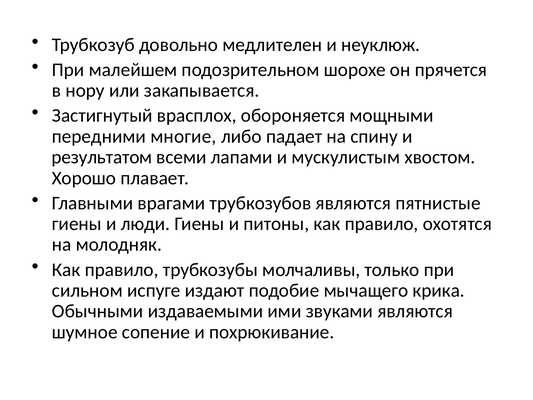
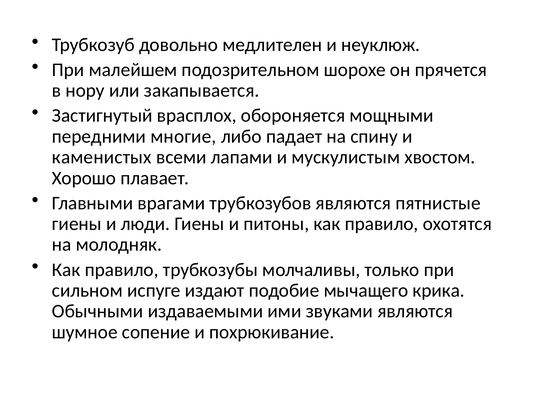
результатом: результатом -> каменистых (102, 157)
